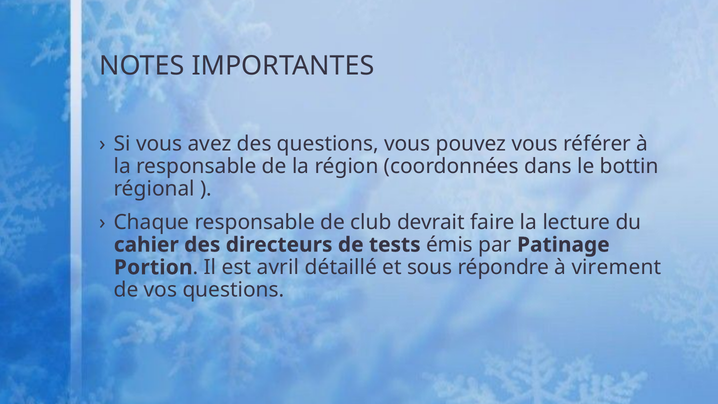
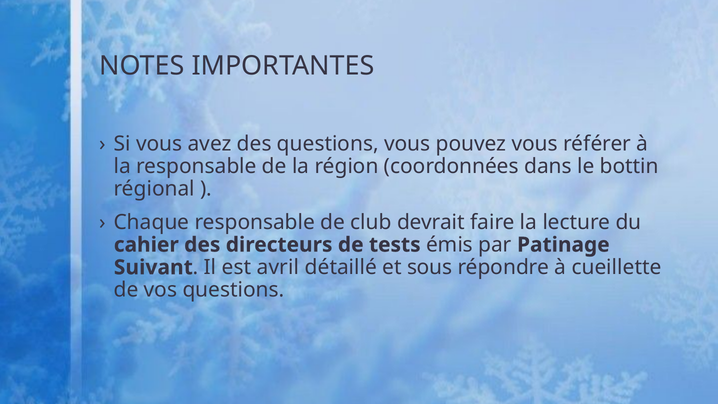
Portion: Portion -> Suivant (153, 267)
virement: virement -> cueillette (616, 267)
